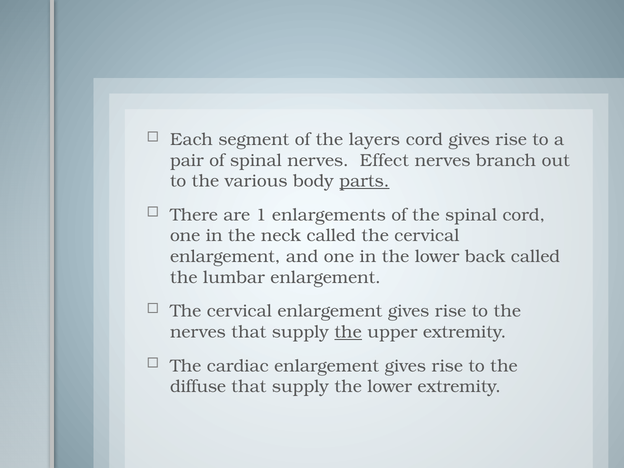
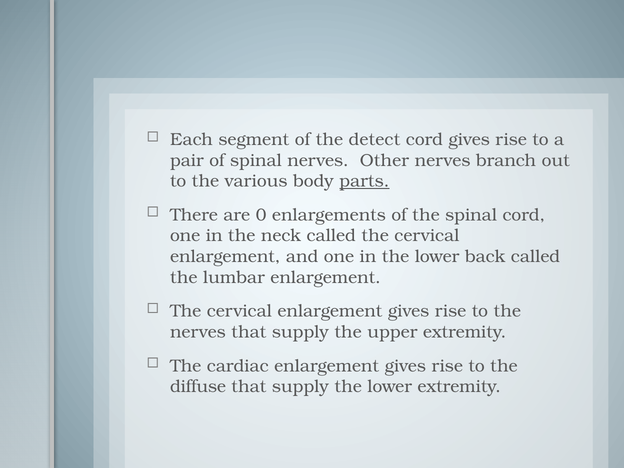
layers: layers -> detect (374, 140)
Effect: Effect -> Other (384, 160)
1: 1 -> 0 (261, 215)
the underline: present -> none (348, 332)
